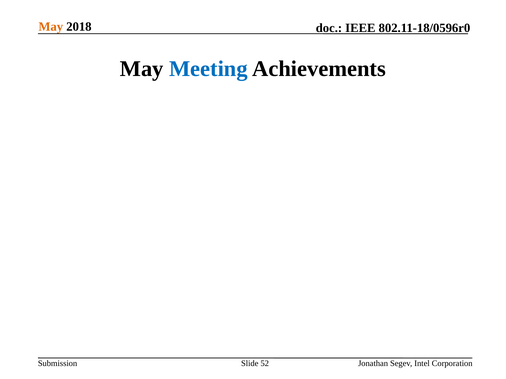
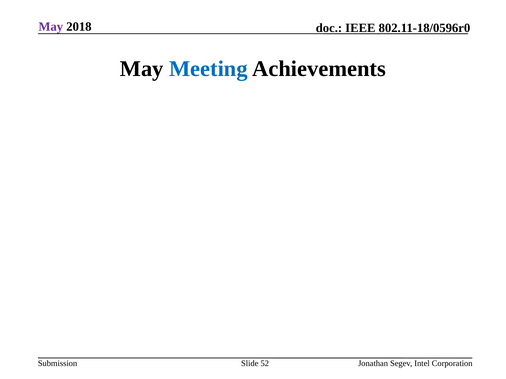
May colour: orange -> purple (51, 27)
